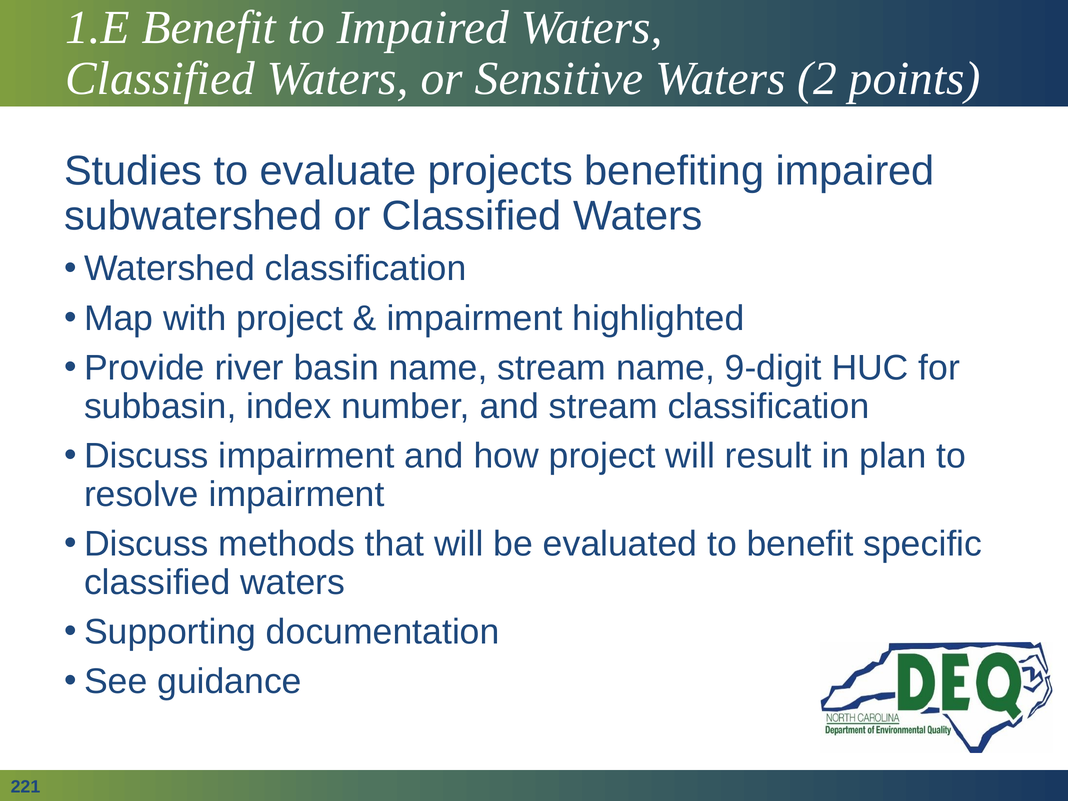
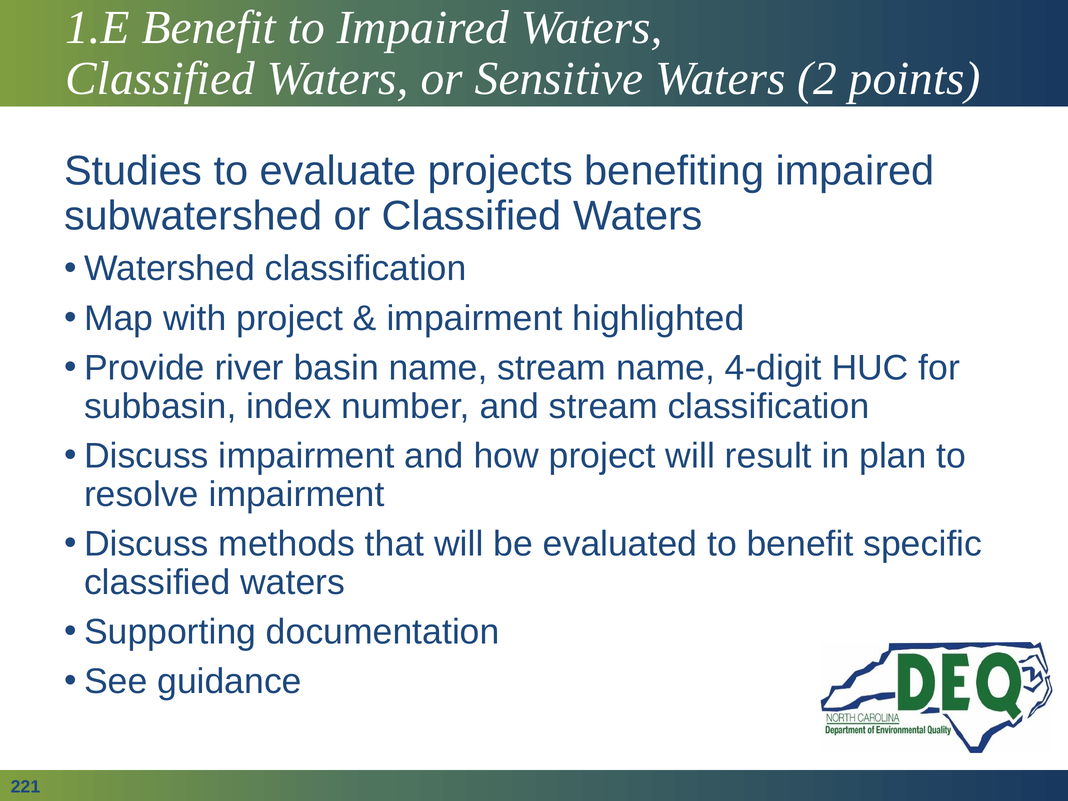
9-digit: 9-digit -> 4-digit (773, 368)
